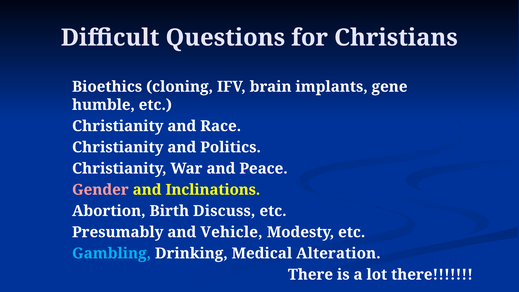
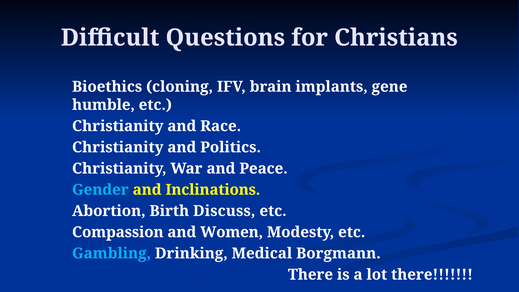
Gender colour: pink -> light blue (100, 190)
Presumably: Presumably -> Compassion (118, 232)
Vehicle: Vehicle -> Women (232, 232)
Alteration: Alteration -> Borgmann (338, 253)
